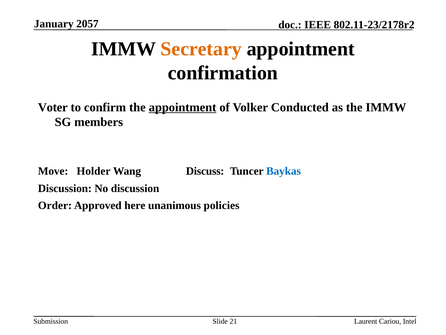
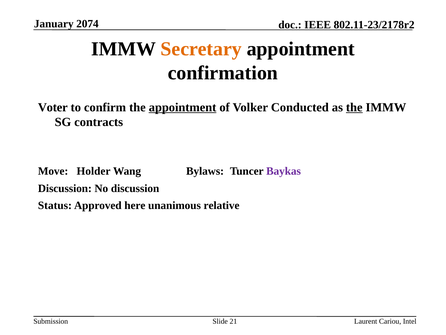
2057: 2057 -> 2074 (87, 24)
the underline: none -> present (354, 107)
members: members -> contracts (99, 122)
Discuss: Discuss -> Bylaws (205, 171)
Baykas colour: blue -> purple (284, 171)
Order: Order -> Status (55, 205)
policies: policies -> relative (222, 205)
